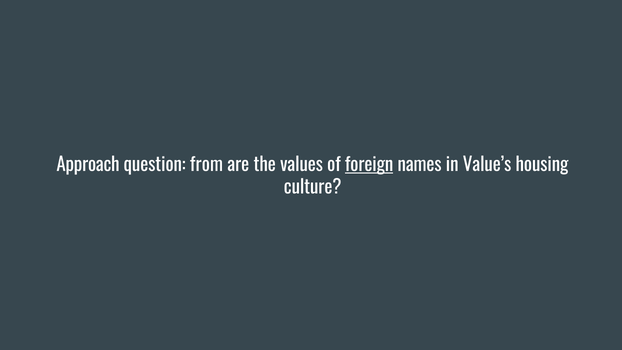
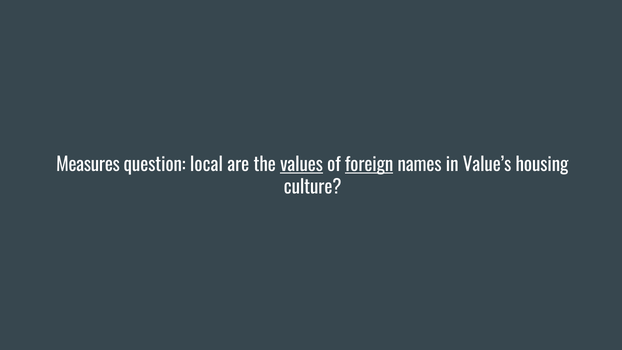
Approach: Approach -> Measures (88, 165)
from: from -> local (206, 165)
values underline: none -> present (302, 165)
